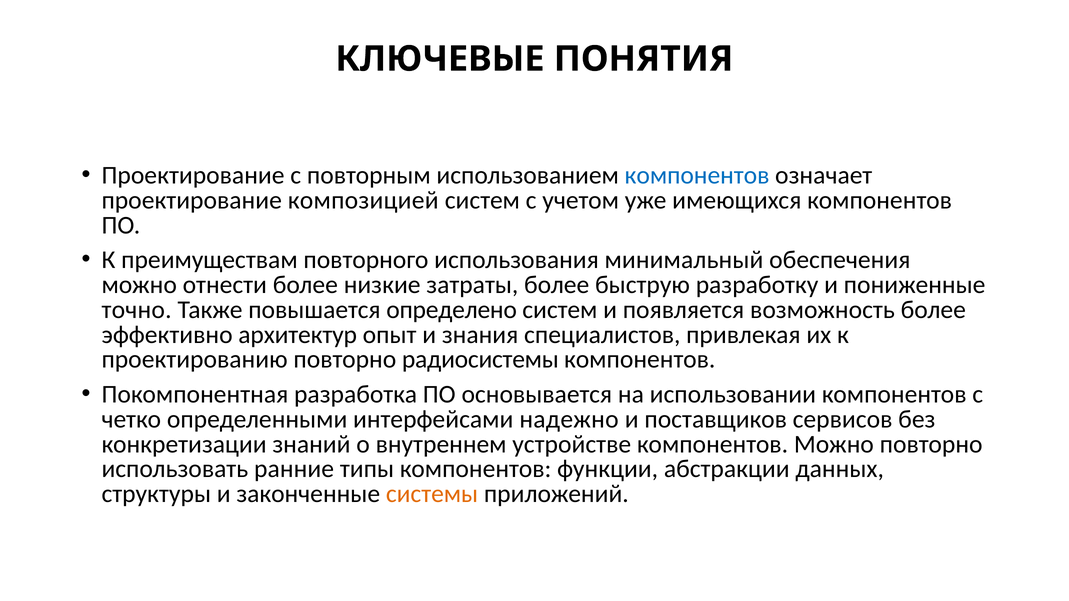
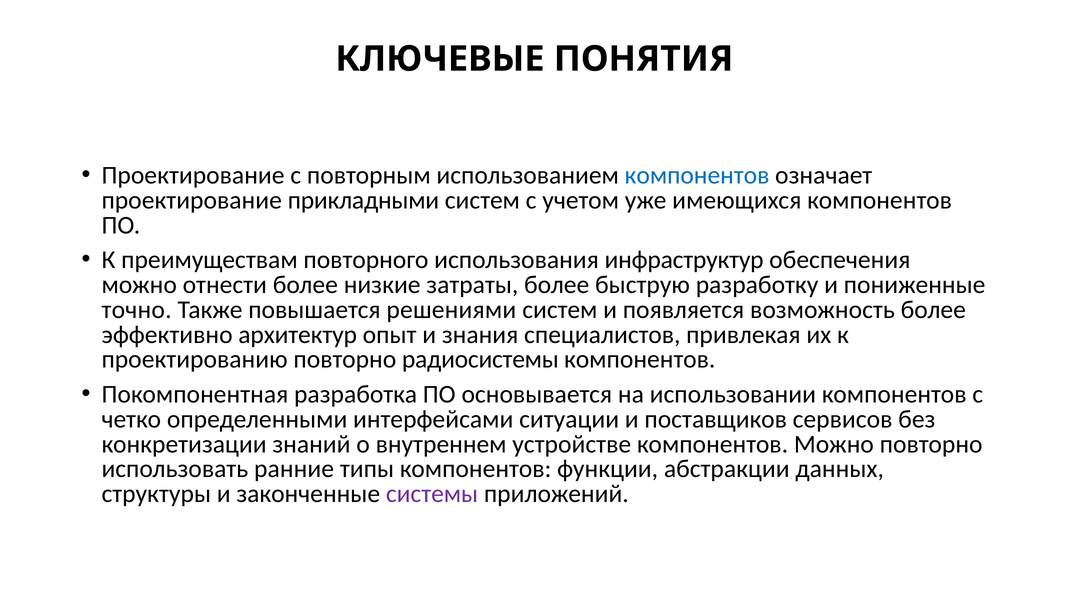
композицией: композицией -> прикладными (363, 200)
минимальный: минимальный -> инфраструктур (684, 260)
определено: определено -> решениями (451, 310)
надежно: надежно -> ситуации (569, 419)
системы colour: orange -> purple (432, 494)
